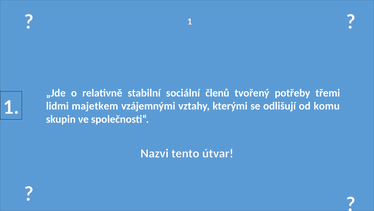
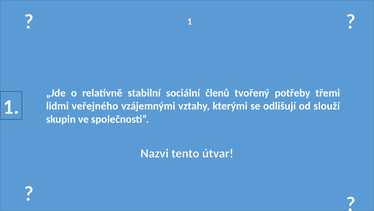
majetkem: majetkem -> veřejného (95, 106)
komu: komu -> slouží (327, 106)
